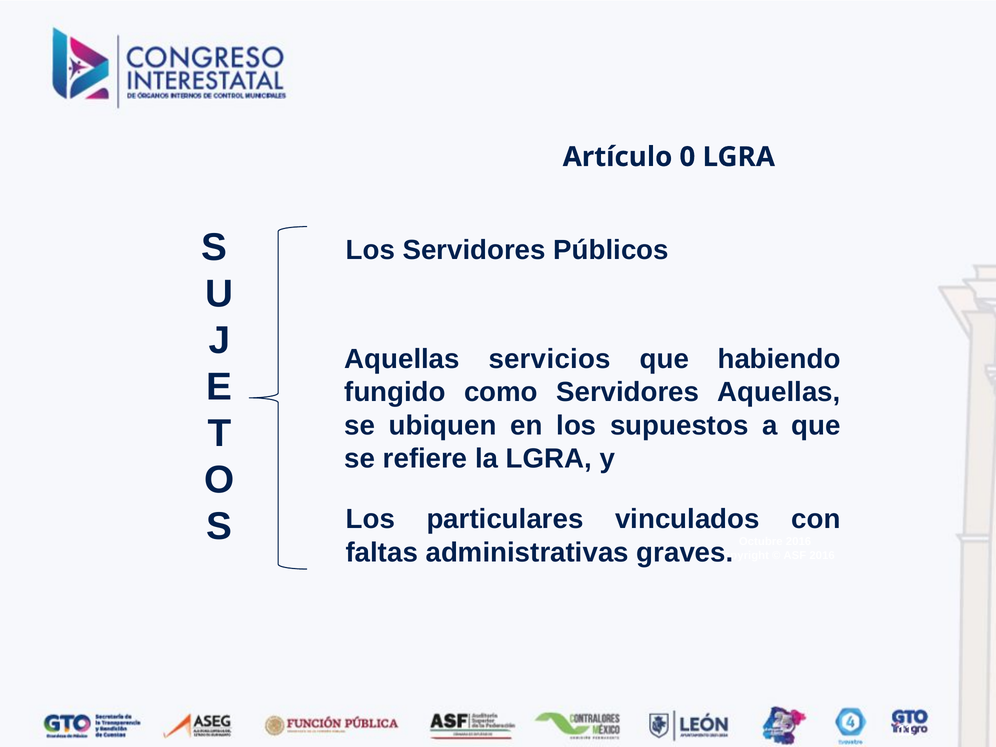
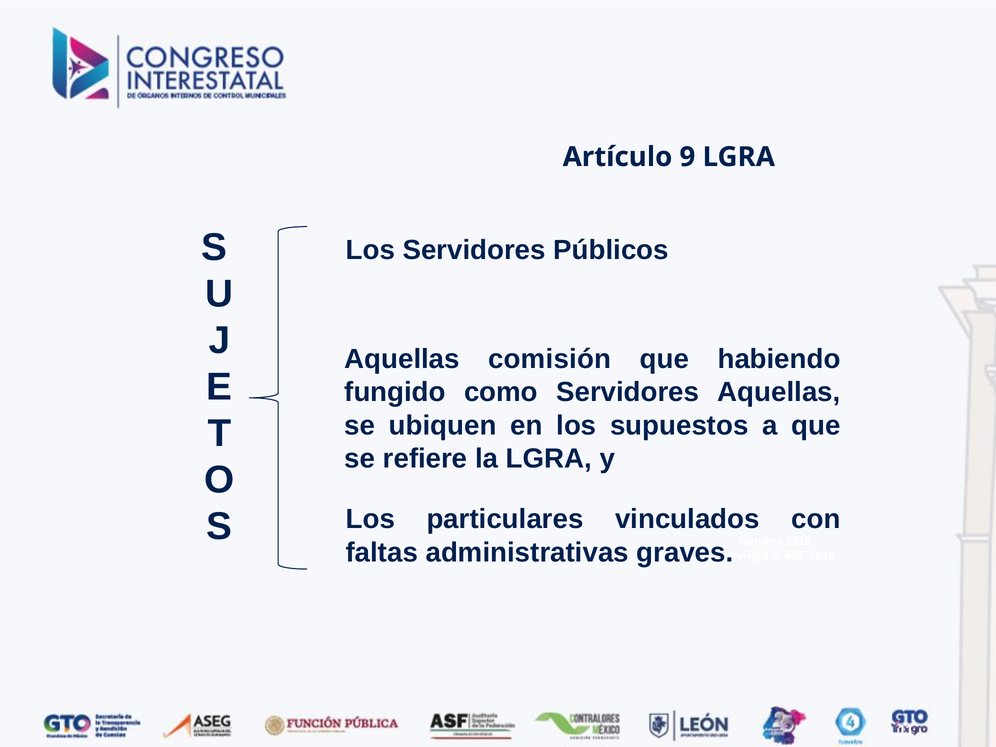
0: 0 -> 9 (687, 157)
servicios: servicios -> comisión (550, 359)
